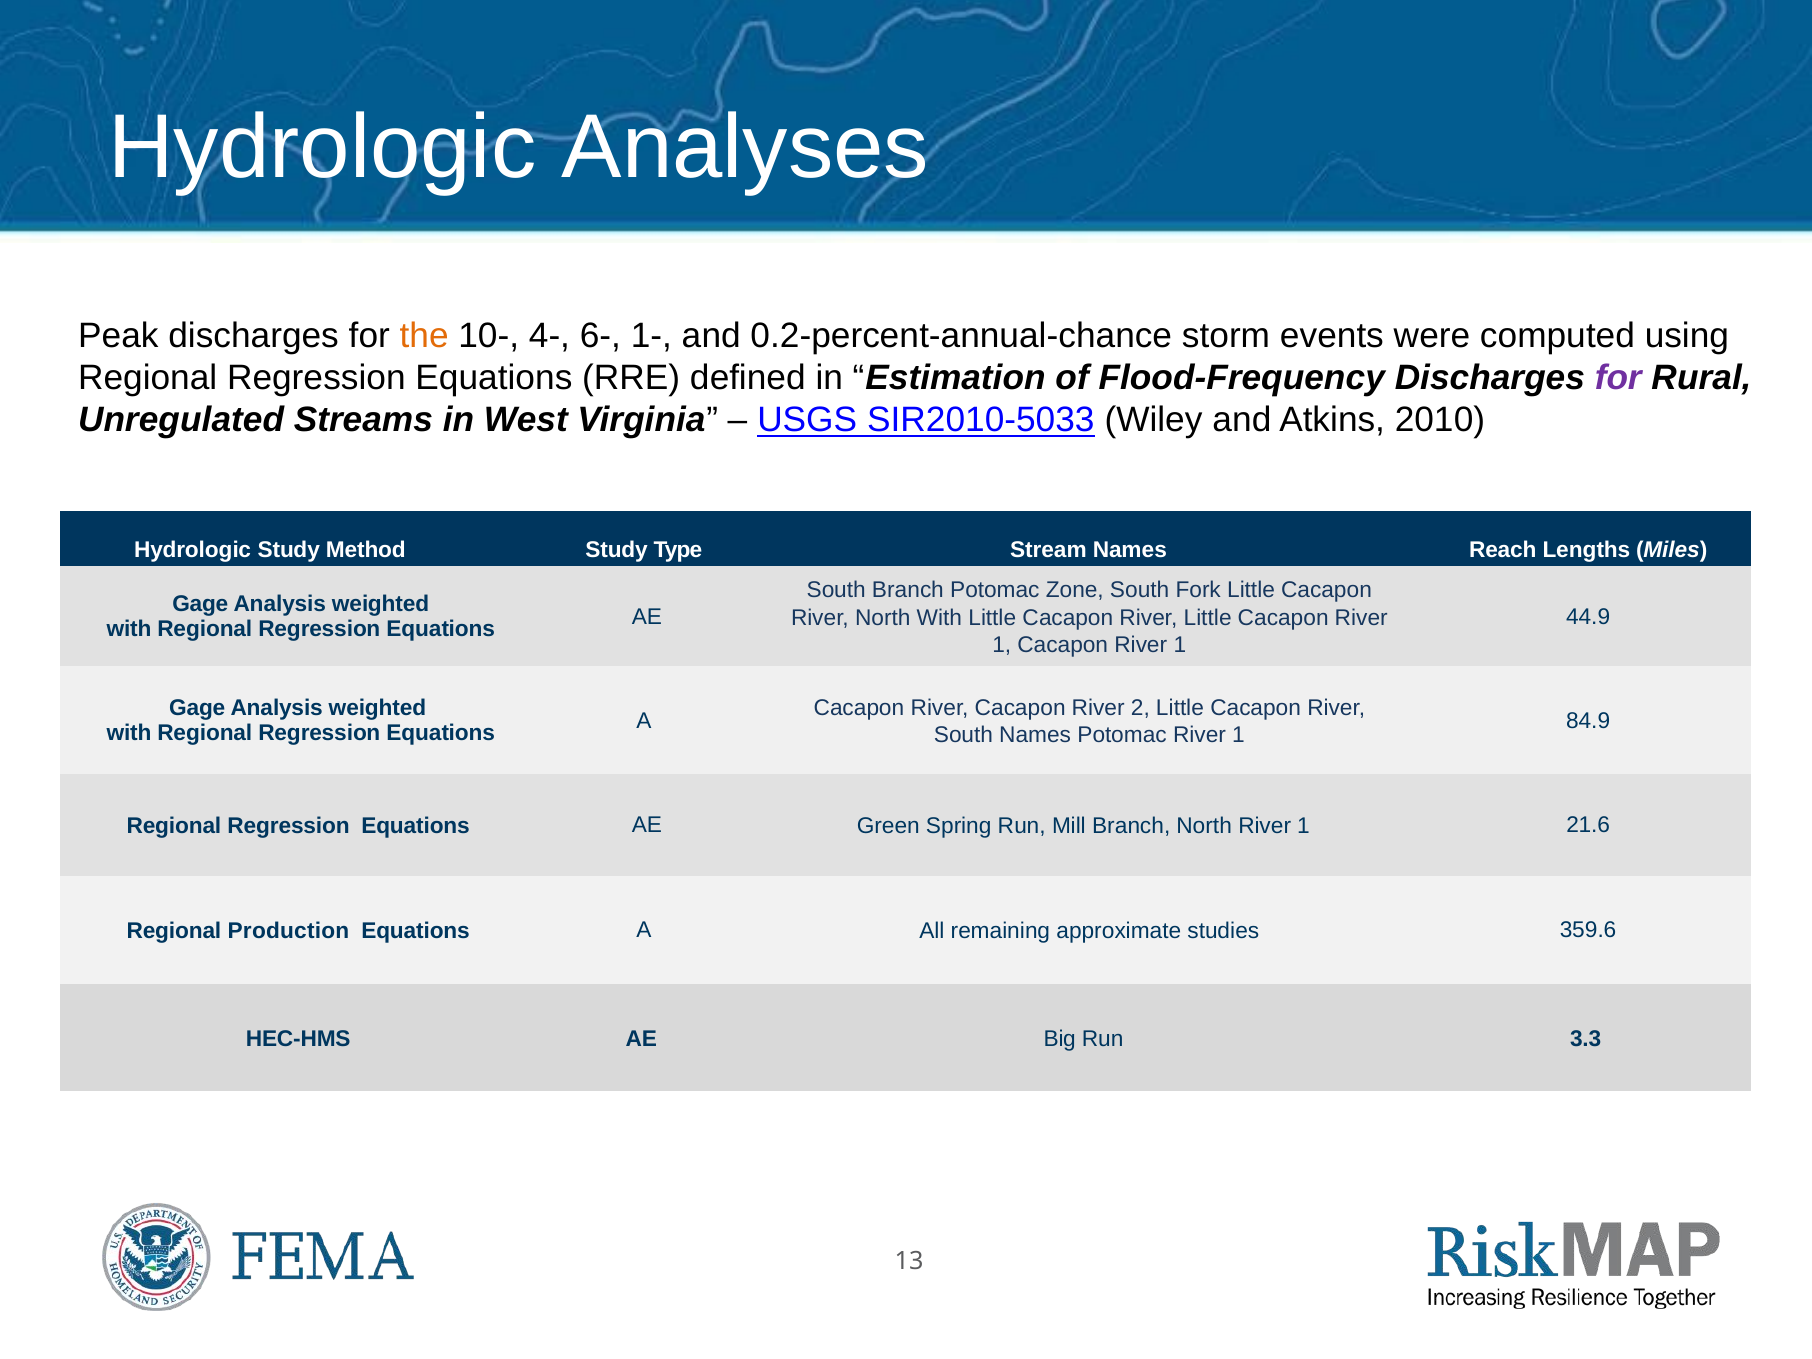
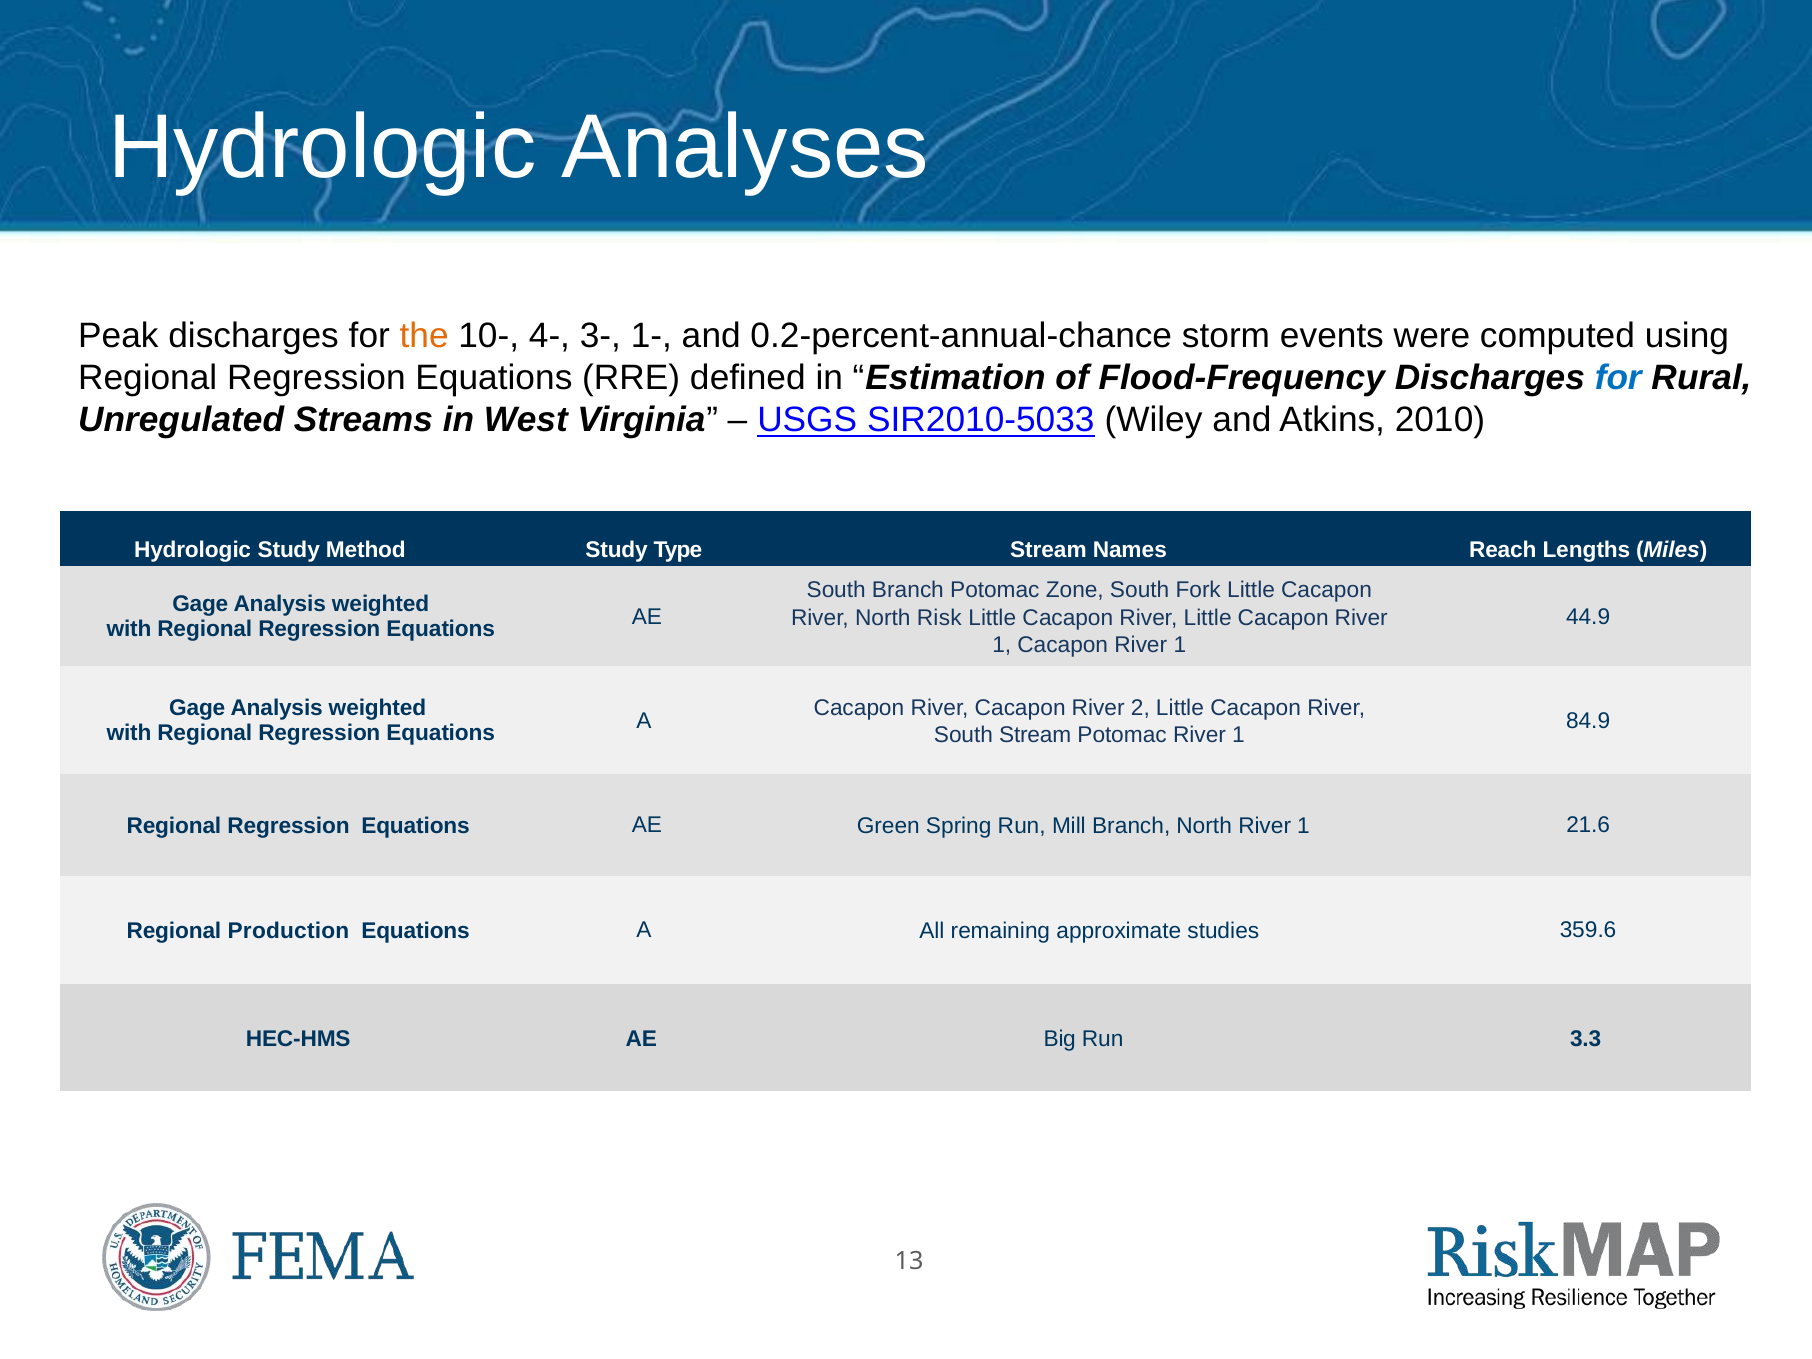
6-: 6- -> 3- (600, 335)
for colour: purple -> blue (1618, 378)
North With: With -> Risk (939, 618)
South Names: Names -> Stream (1035, 735)
